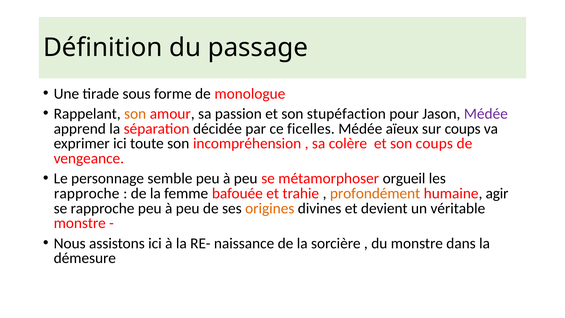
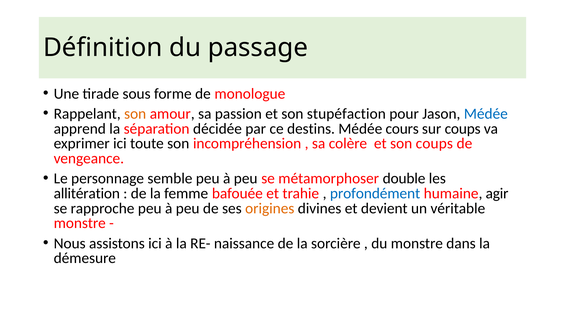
Médée colour: purple -> blue (486, 114)
ficelles: ficelles -> destins (311, 129)
aïeux: aïeux -> cours (402, 129)
orgueil: orgueil -> double (404, 178)
rapproche: rapproche -> allitération (87, 193)
profondément colour: orange -> blue (375, 193)
